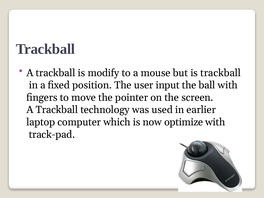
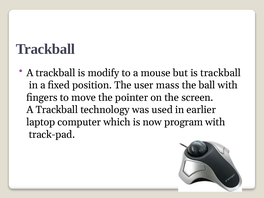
input: input -> mass (168, 85)
optimize: optimize -> program (184, 122)
